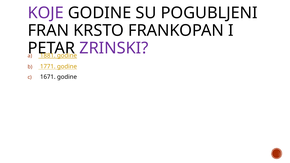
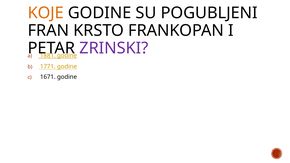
KOJE colour: purple -> orange (46, 13)
